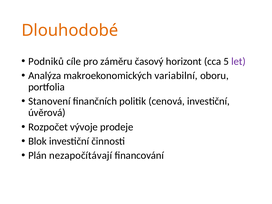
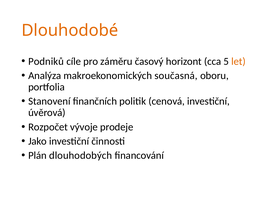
let colour: purple -> orange (238, 61)
variabilní: variabilní -> současná (176, 76)
Blok: Blok -> Jako (37, 141)
nezapočítávají: nezapočítávají -> dlouhodobých (81, 155)
